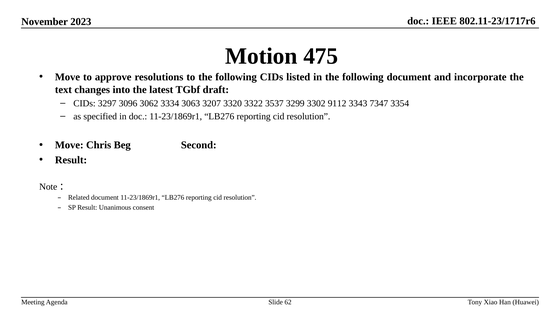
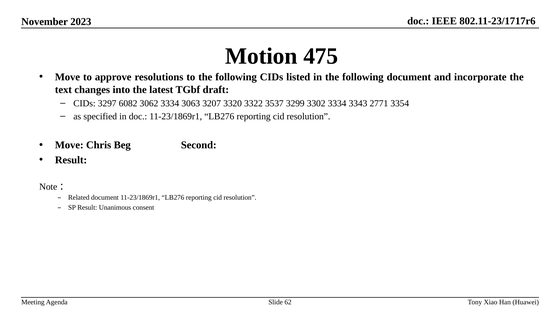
3096: 3096 -> 6082 (128, 103)
3302 9112: 9112 -> 3334 (337, 103)
7347: 7347 -> 2771 (379, 103)
